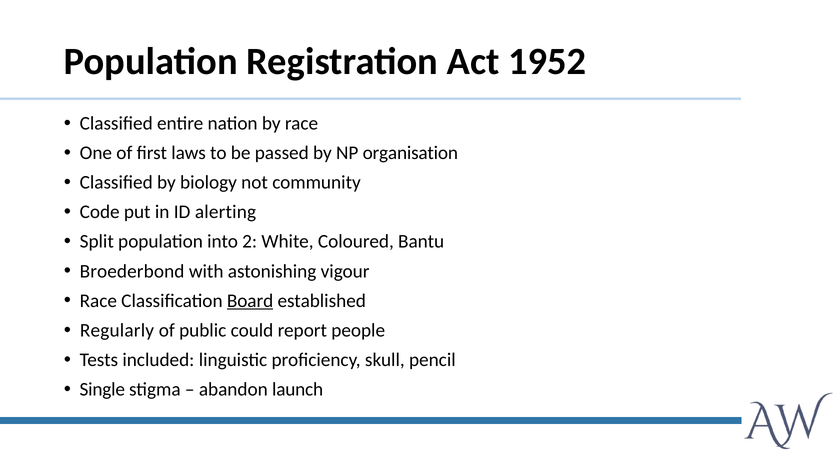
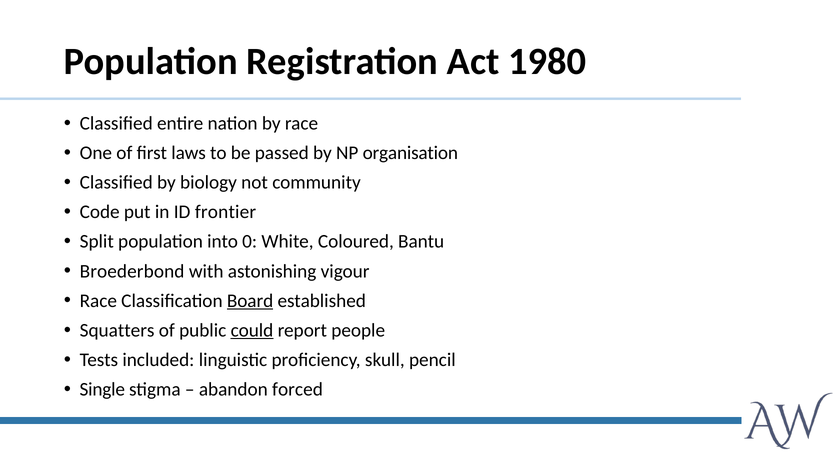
1952: 1952 -> 1980 (547, 61)
alerting: alerting -> frontier (226, 212)
2: 2 -> 0 (250, 241)
Regularly: Regularly -> Squatters (117, 330)
could underline: none -> present (252, 330)
launch: launch -> forced (297, 389)
